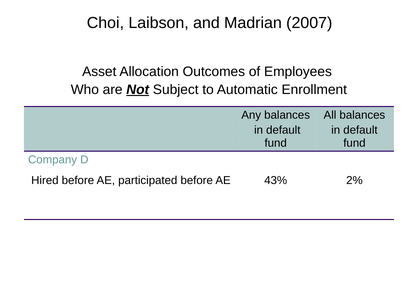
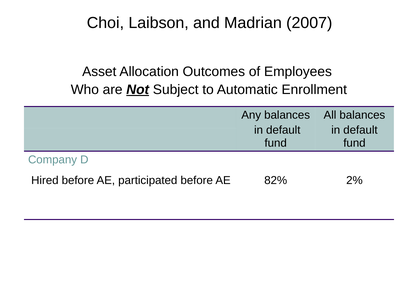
43%: 43% -> 82% (276, 180)
